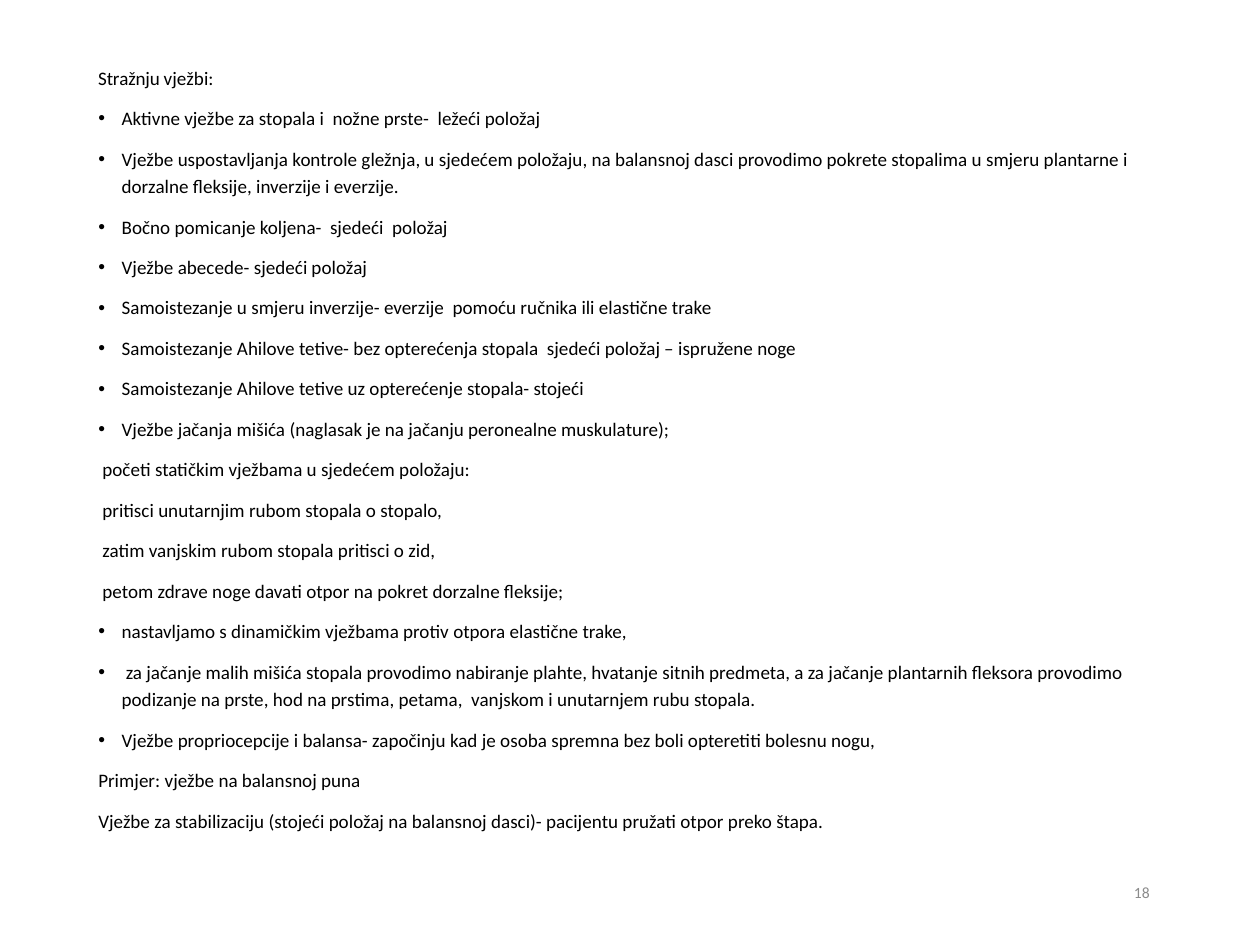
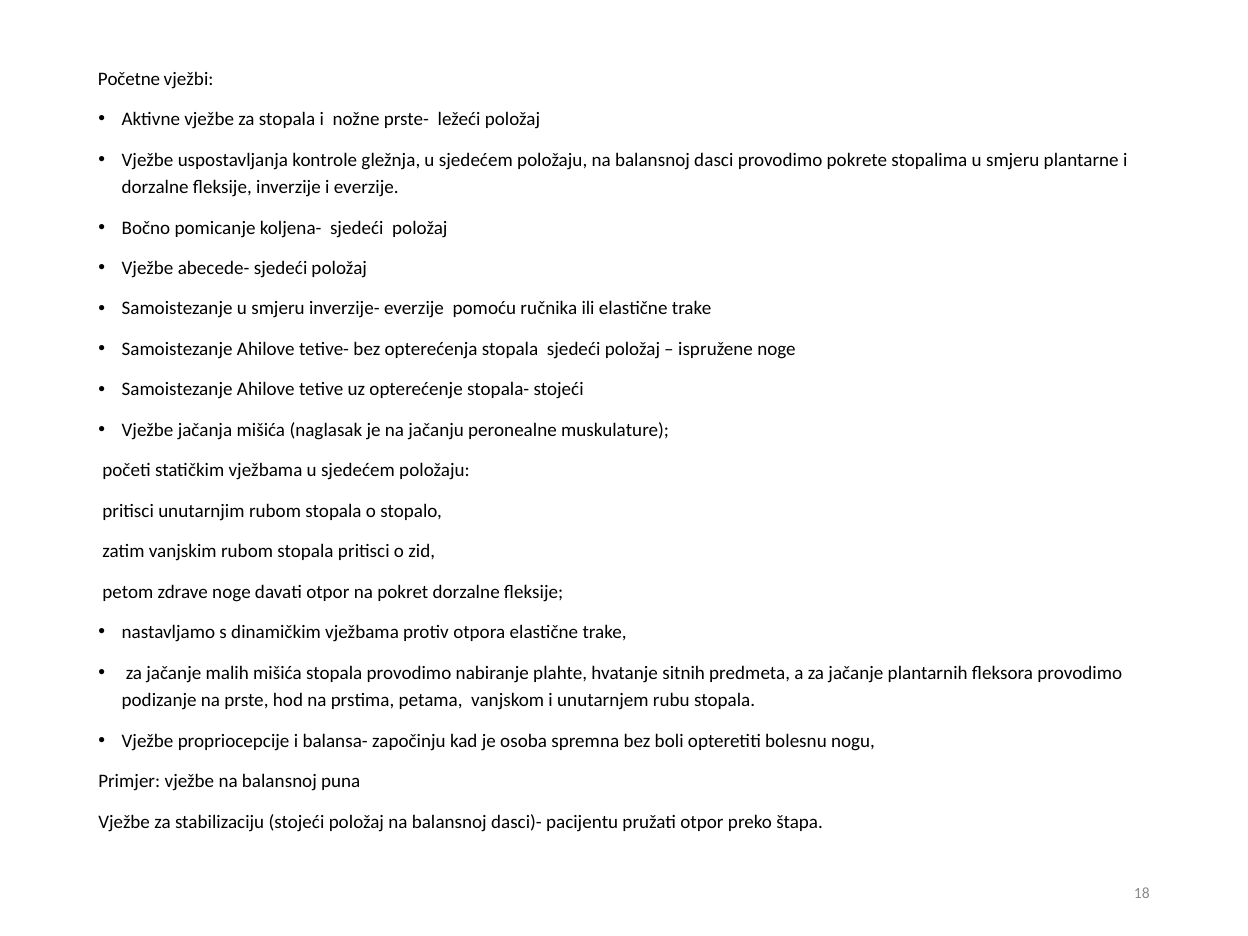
Stražnju: Stražnju -> Početne (129, 79)
